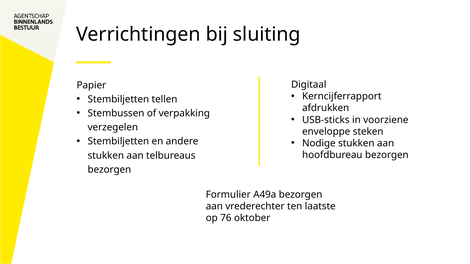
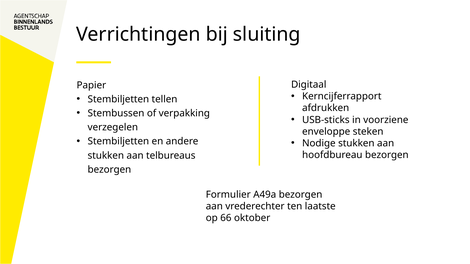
76: 76 -> 66 (226, 218)
